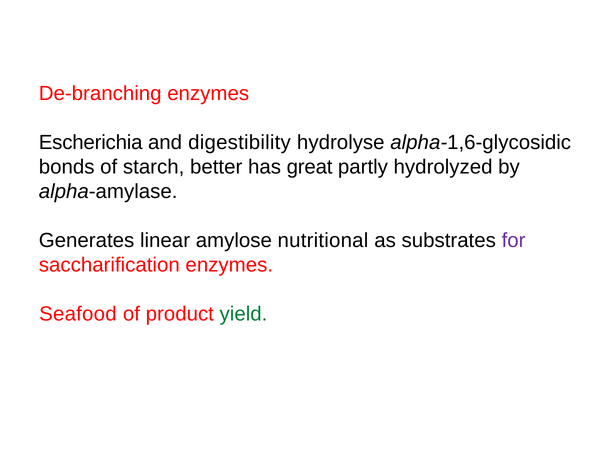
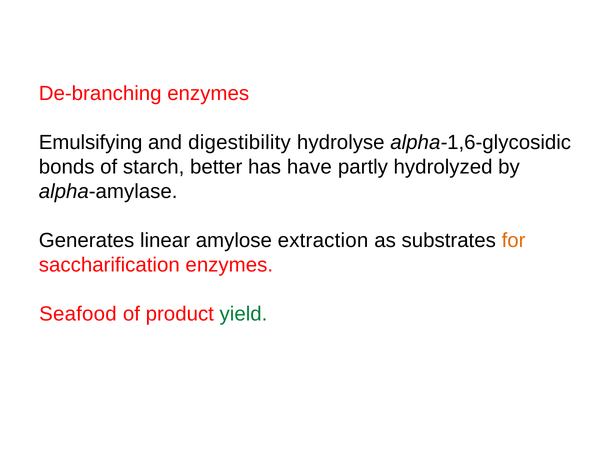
Escherichia: Escherichia -> Emulsifying (91, 143)
great: great -> have (309, 167)
nutritional: nutritional -> extraction (323, 241)
for colour: purple -> orange (514, 241)
